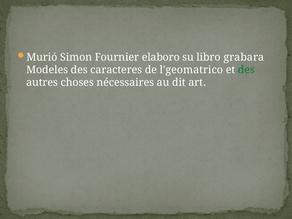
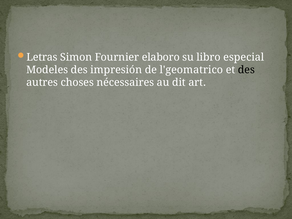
Murió: Murió -> Letras (42, 57)
grabara: grabara -> especial (244, 57)
caracteres: caracteres -> impresión (116, 70)
des colour: green -> black (246, 70)
